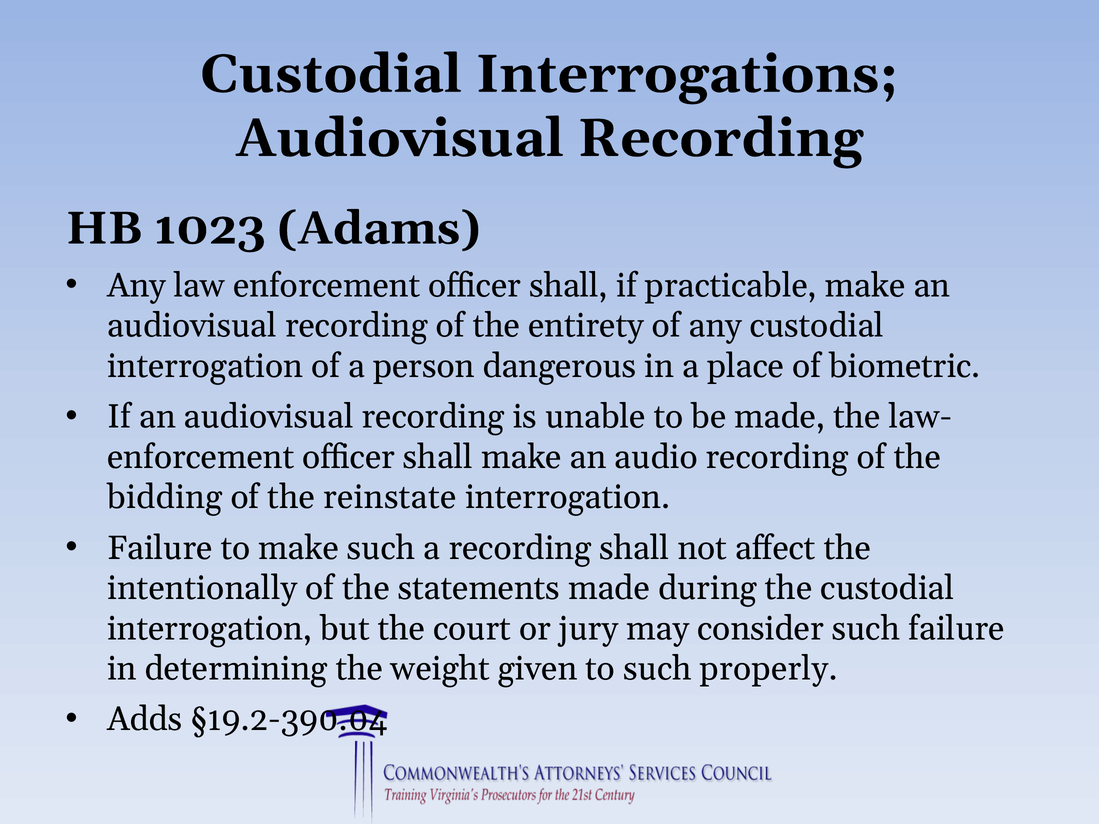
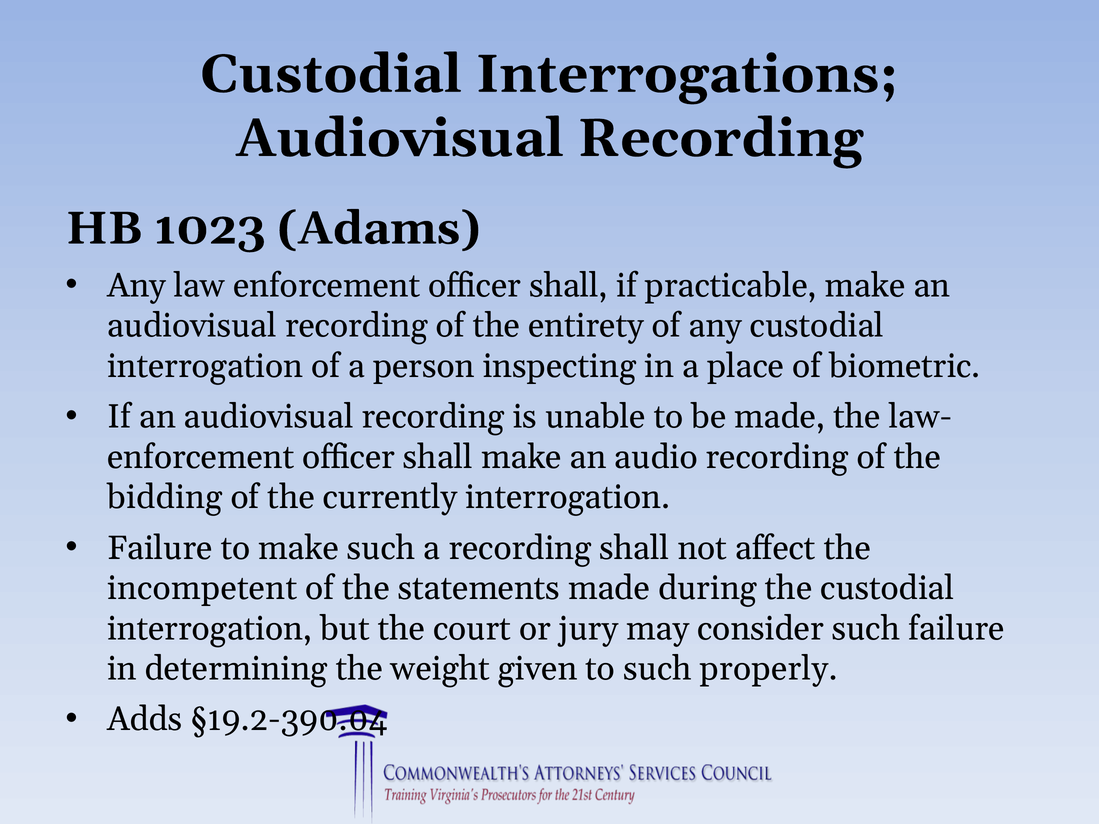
dangerous: dangerous -> inspecting (559, 366)
reinstate: reinstate -> currently (390, 497)
intentionally: intentionally -> incompetent (202, 588)
